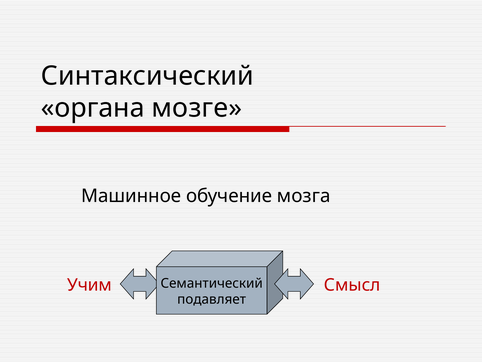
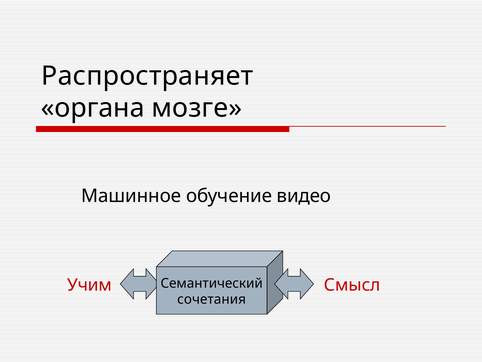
Синтаксический: Синтаксический -> Распространяет (147, 76)
мозга: мозга -> видео (304, 196)
подавляет: подавляет -> сочетания (212, 299)
